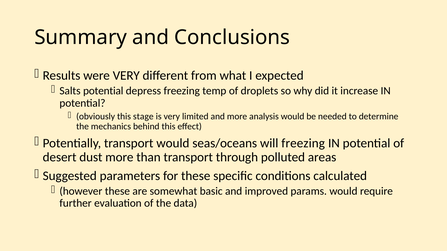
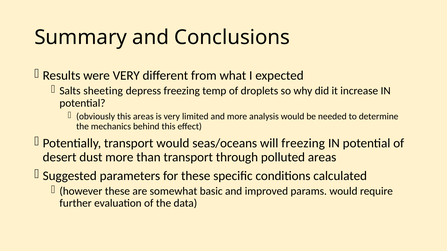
Salts potential: potential -> sheeting (103, 91)
this stage: stage -> areas (143, 117)
